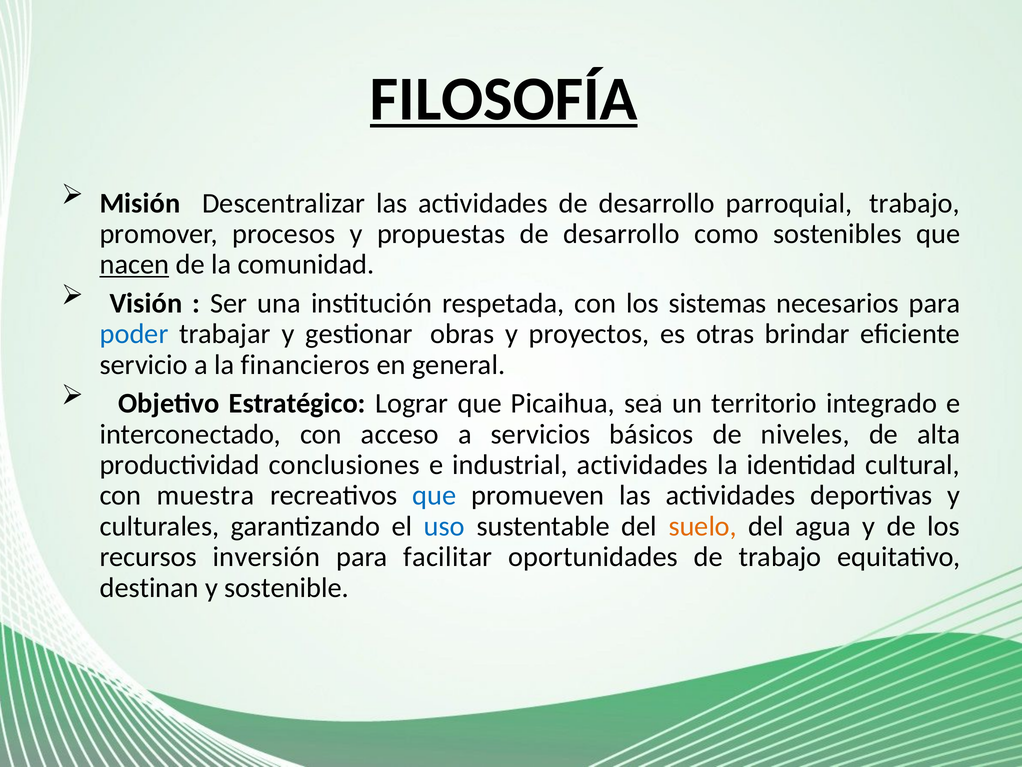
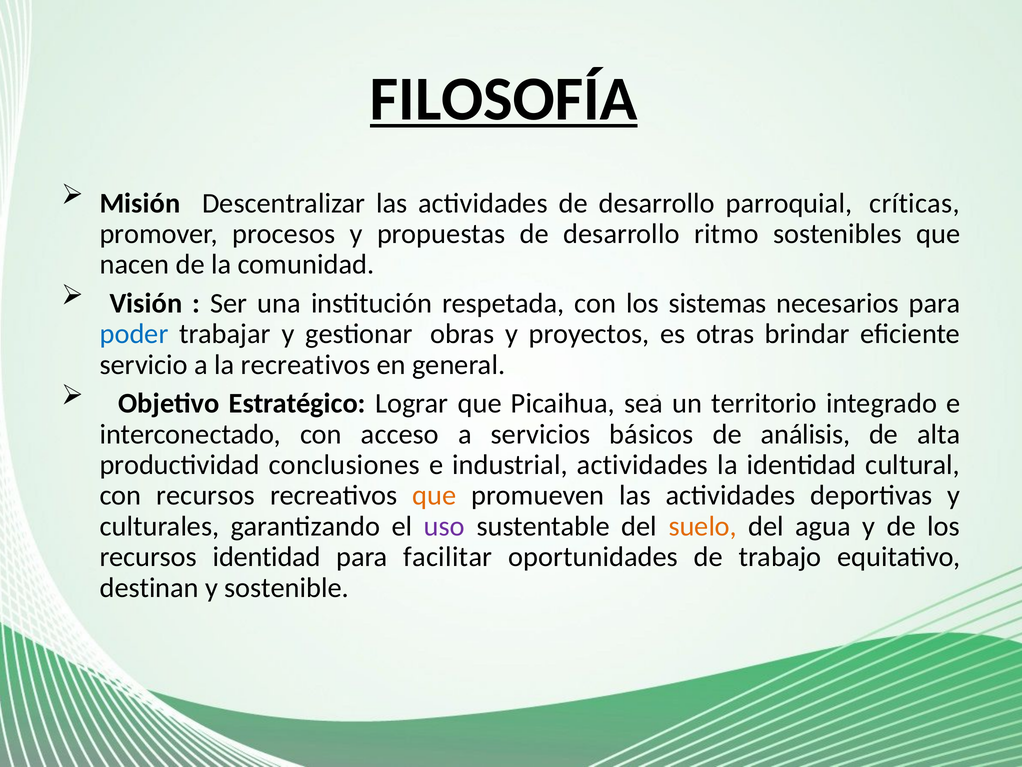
parroquial trabajo: trabajo -> críticas (915, 203)
como: como -> ritmo (726, 234)
nacen underline: present -> none (134, 264)
la financieros: financieros -> recreativos (306, 364)
niveles: niveles -> análisis (806, 434)
con muestra: muestra -> recursos (206, 495)
que colour: blue -> orange (434, 495)
uso colour: blue -> purple (444, 526)
recursos inversión: inversión -> identidad (267, 557)
